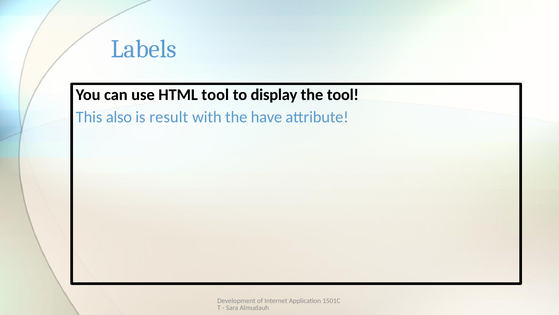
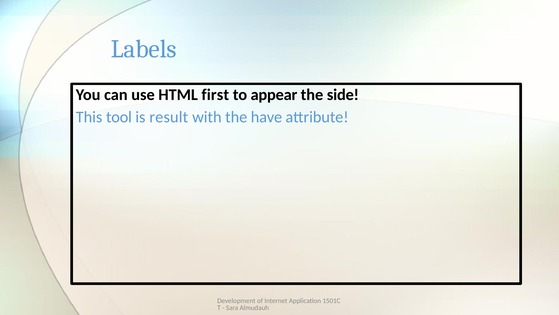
HTML tool: tool -> first (215, 95)
display: display -> appear (274, 95)
the tool: tool -> side (343, 95)
also: also -> tool (119, 117)
